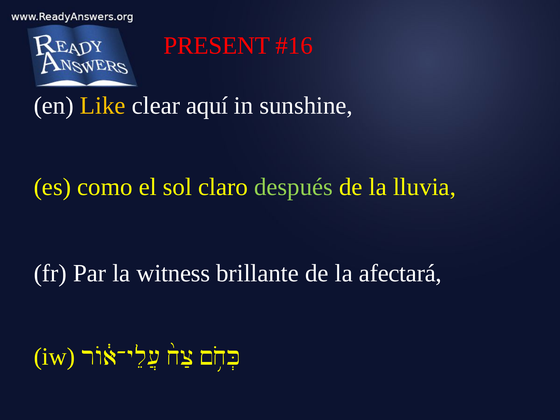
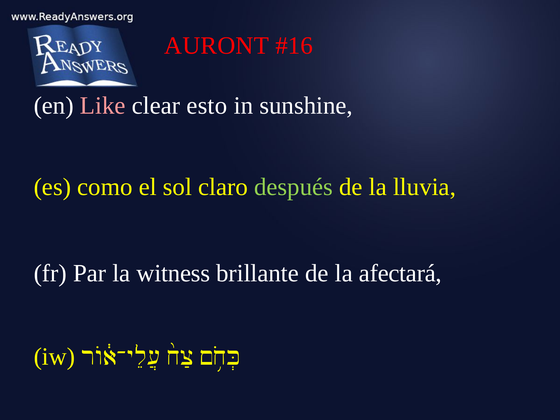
PRESENT: PRESENT -> AURONT (217, 46)
Like colour: yellow -> pink (103, 106)
aquí: aquí -> esto (207, 106)
